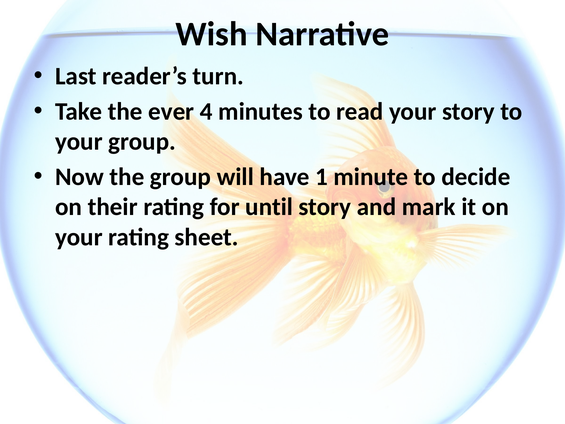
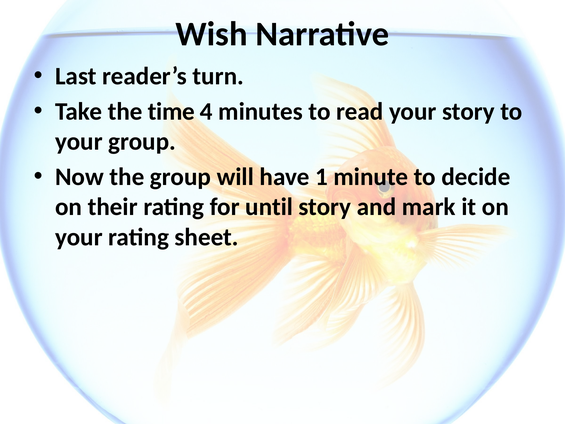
ever: ever -> time (171, 111)
